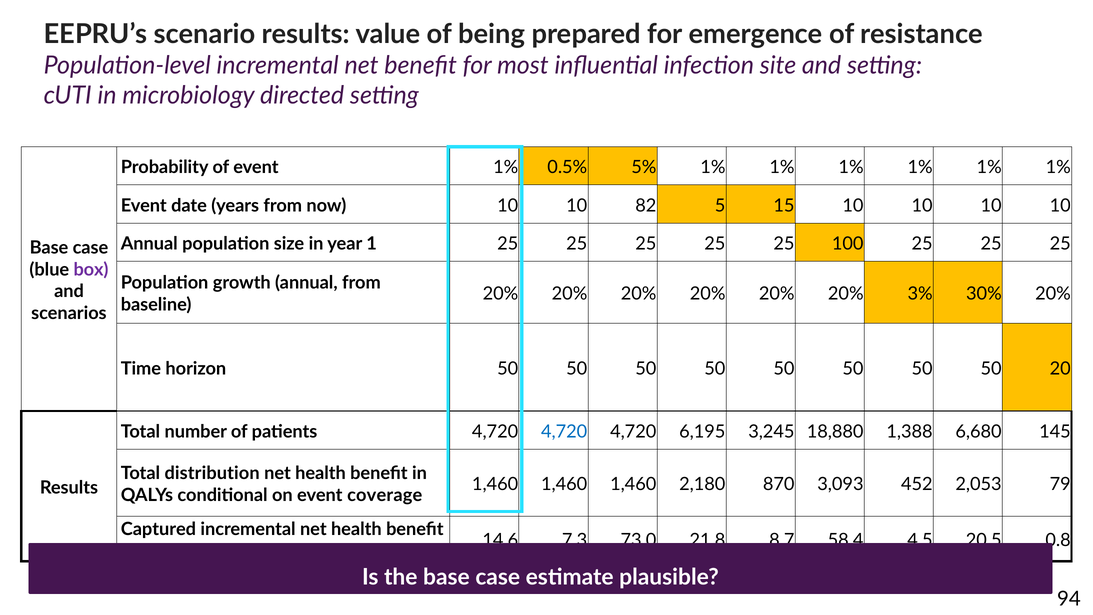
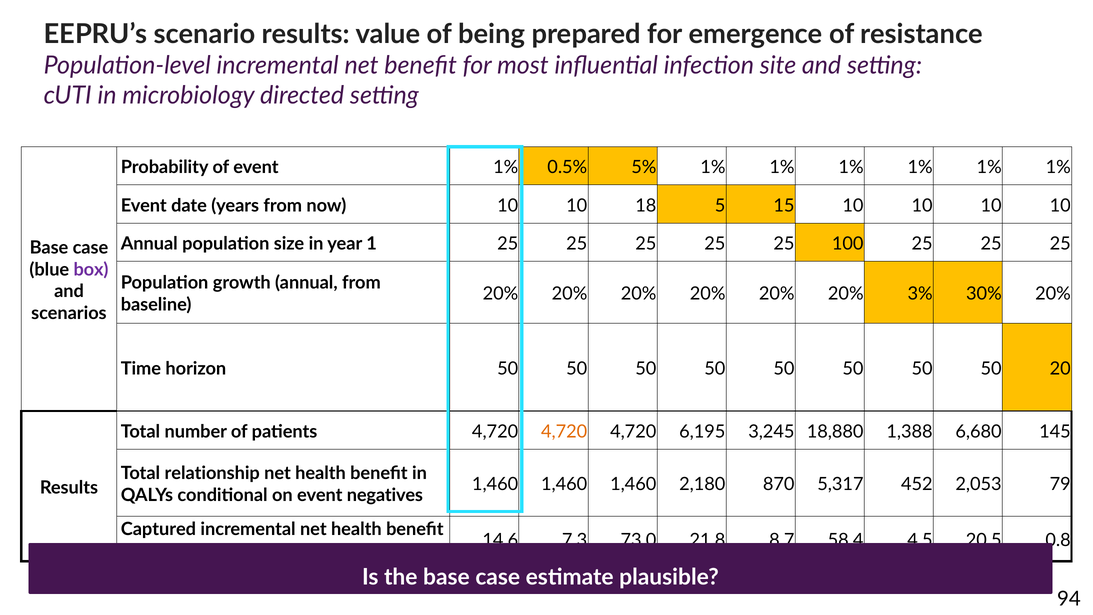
82: 82 -> 18 (646, 205)
4,720 colour: blue -> orange (564, 432)
distribution: distribution -> relationship (212, 473)
3,093: 3,093 -> 5,317 (840, 484)
coverage: coverage -> negatives (385, 495)
